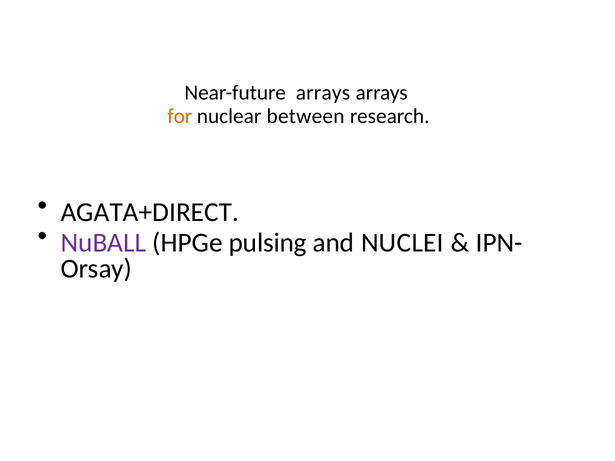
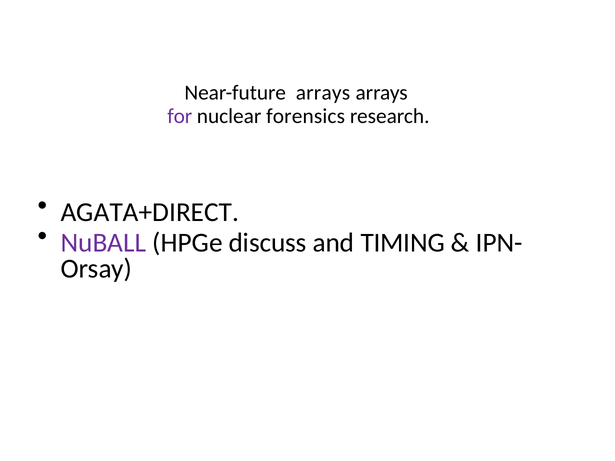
for colour: orange -> purple (180, 116)
between: between -> forensics (306, 116)
pulsing: pulsing -> discuss (268, 243)
NUCLEI: NUCLEI -> TIMING (403, 243)
